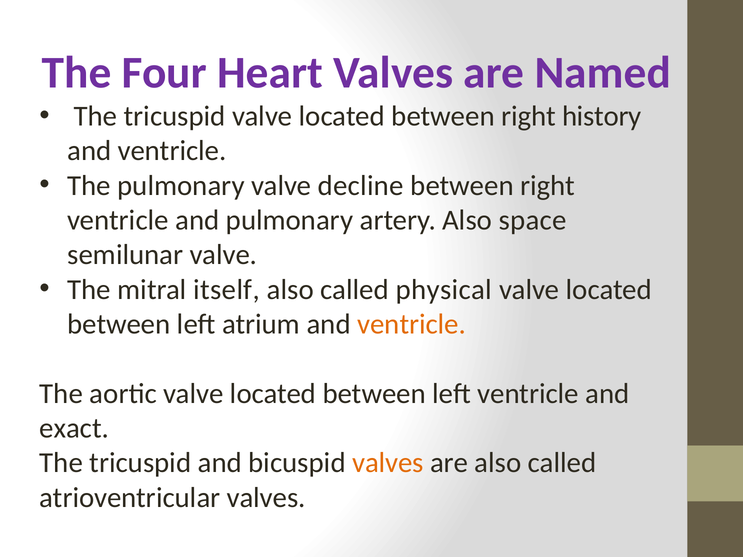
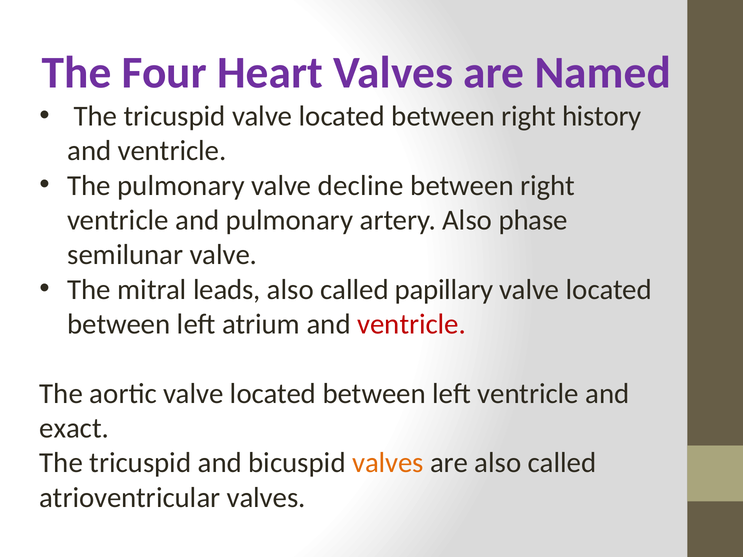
space: space -> phase (533, 220)
itself: itself -> leads (227, 290)
physical: physical -> papillary (444, 290)
ventricle colour: orange -> red (412, 324)
